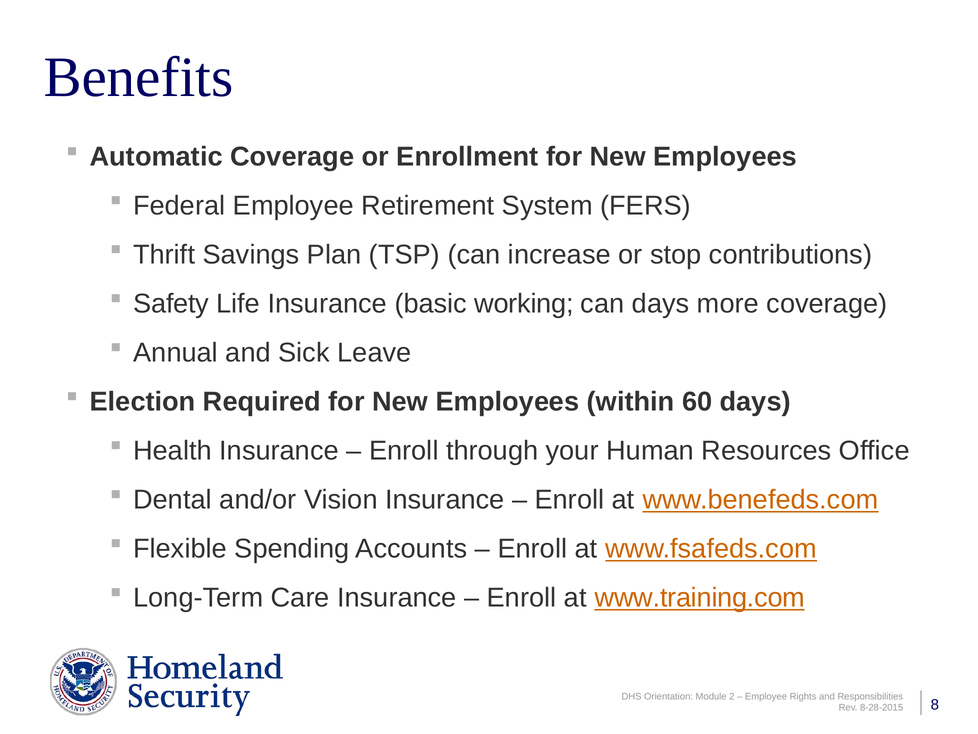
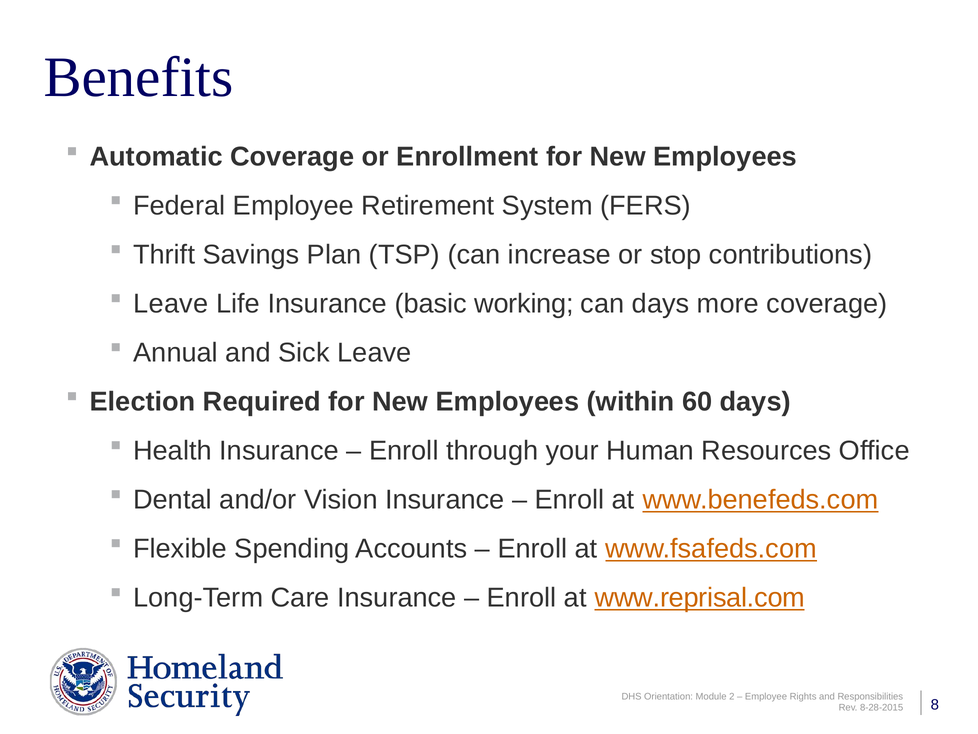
Safety: Safety -> Leave (171, 303)
www.training.com: www.training.com -> www.reprisal.com (700, 597)
